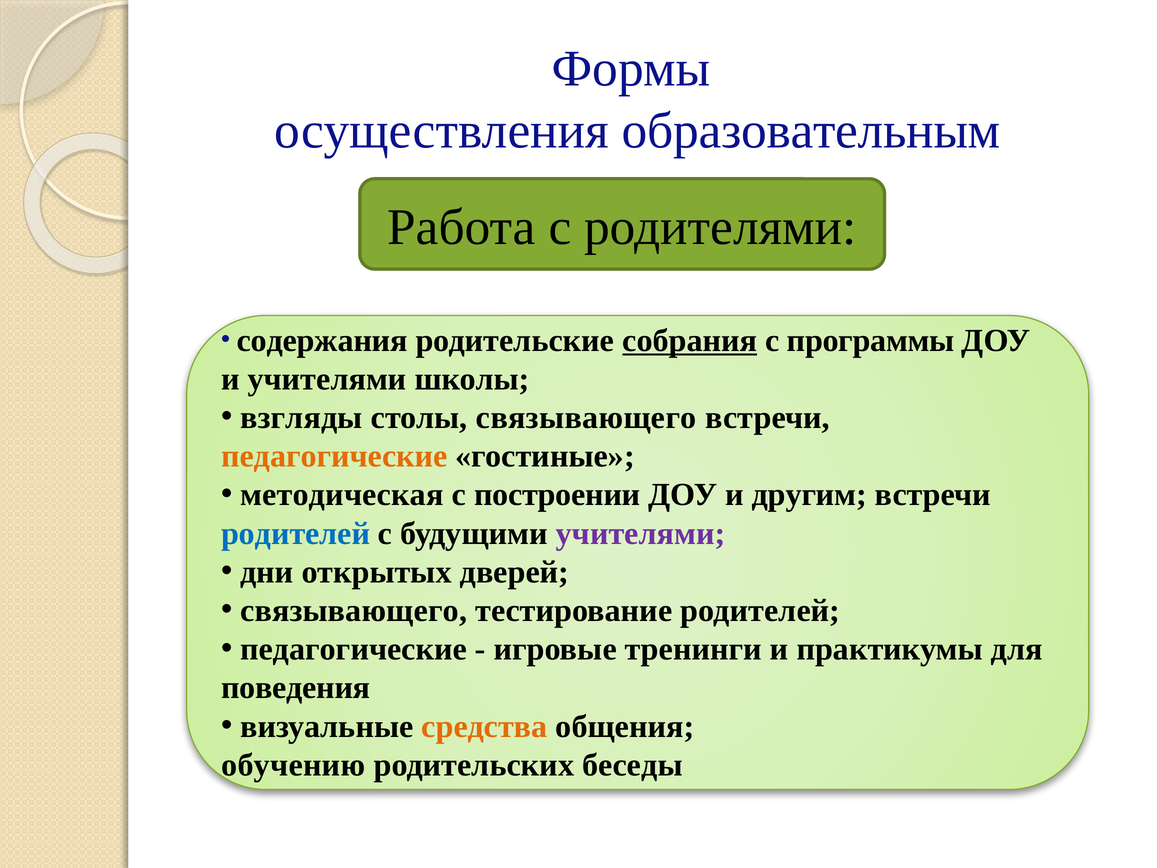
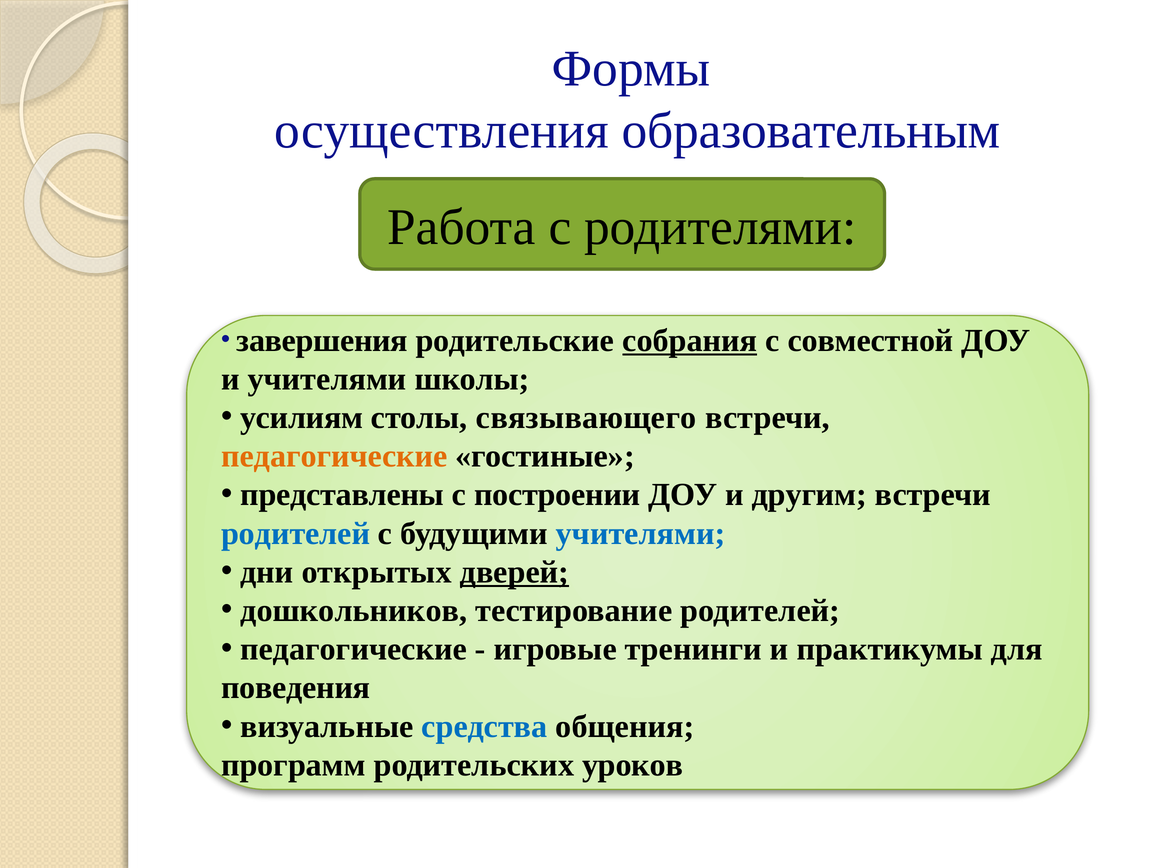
содержания: содержания -> завершения (322, 340)
программы: программы -> совместной (871, 340)
взгляды: взгляды -> усилиям (302, 418)
методическая: методическая -> представлены (342, 495)
учителями colour: purple -> blue (641, 533)
дверей underline: none -> present (514, 572)
связывающего: связывающего -> дошкольников (354, 610)
средства colour: orange -> blue (484, 726)
обучению: обучению -> программ (293, 765)
беседы: беседы -> уроков (633, 765)
